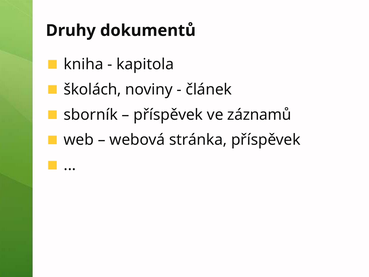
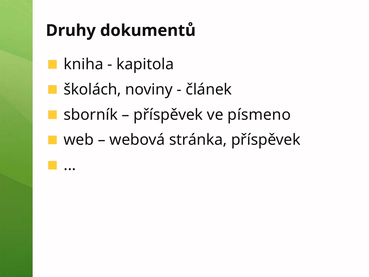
záznamů: záznamů -> písmeno (259, 115)
